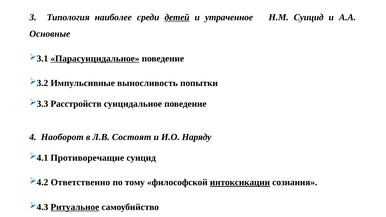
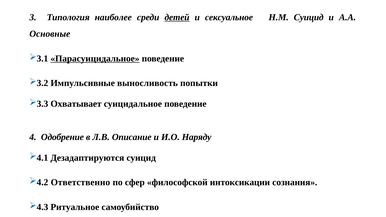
утраченное: утраченное -> сексуальное (229, 17)
Расстройств: Расстройств -> Охватывает (76, 104)
Наоборот: Наоборот -> Одобрение (62, 137)
Состоят: Состоят -> Описание (132, 137)
Противоречащие: Противоречащие -> Дезадаптируются (87, 158)
тому: тому -> сфер (135, 182)
интоксикации underline: present -> none (240, 182)
Ритуальное underline: present -> none (75, 207)
